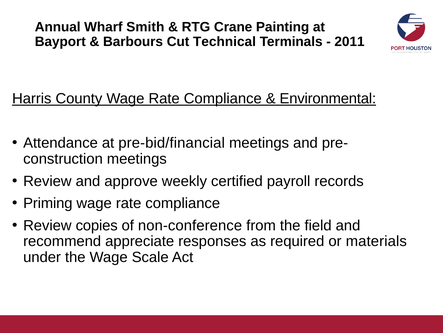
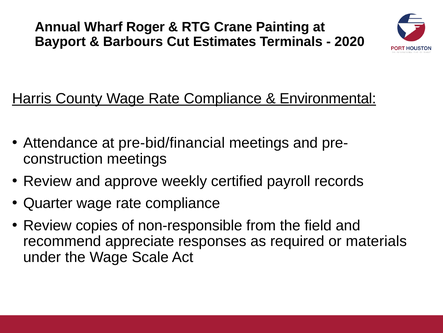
Smith: Smith -> Roger (145, 27)
Technical: Technical -> Estimates (225, 42)
2011: 2011 -> 2020 (350, 42)
Priming: Priming -> Quarter (48, 203)
non-conference: non-conference -> non-responsible (190, 225)
